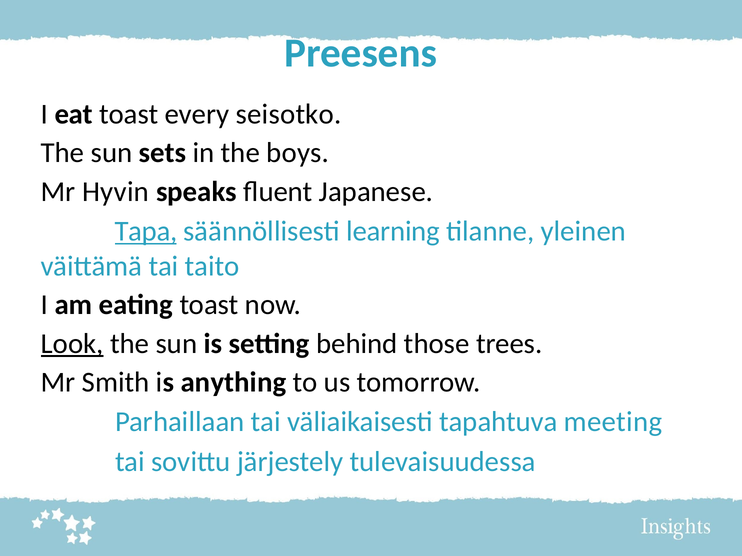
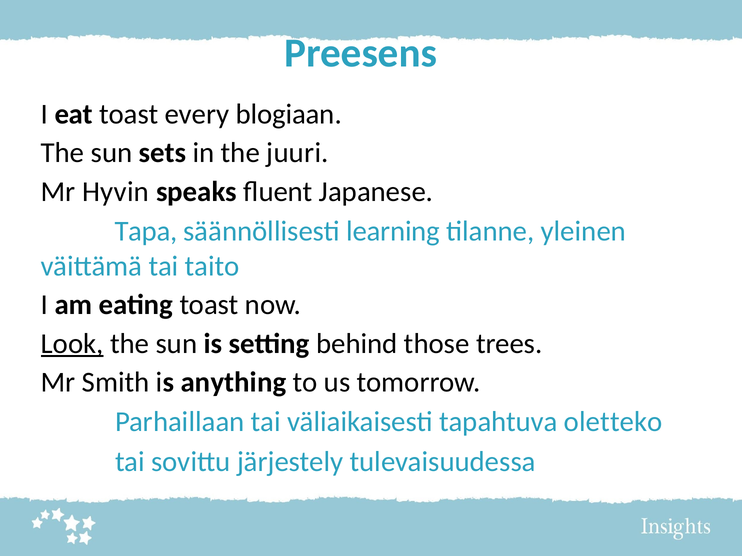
seisotko: seisotko -> blogiaan (289, 114)
boys: boys -> juuri (298, 153)
Tapa underline: present -> none (146, 232)
meeting: meeting -> oletteko (613, 422)
